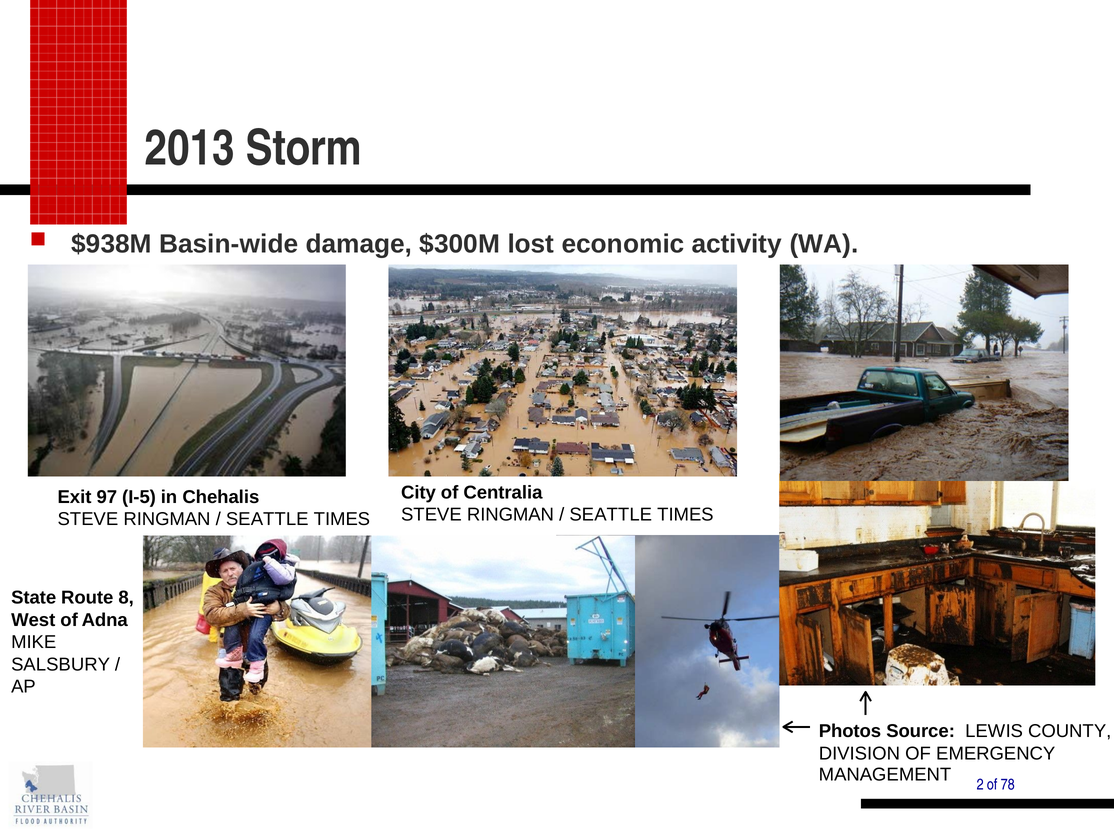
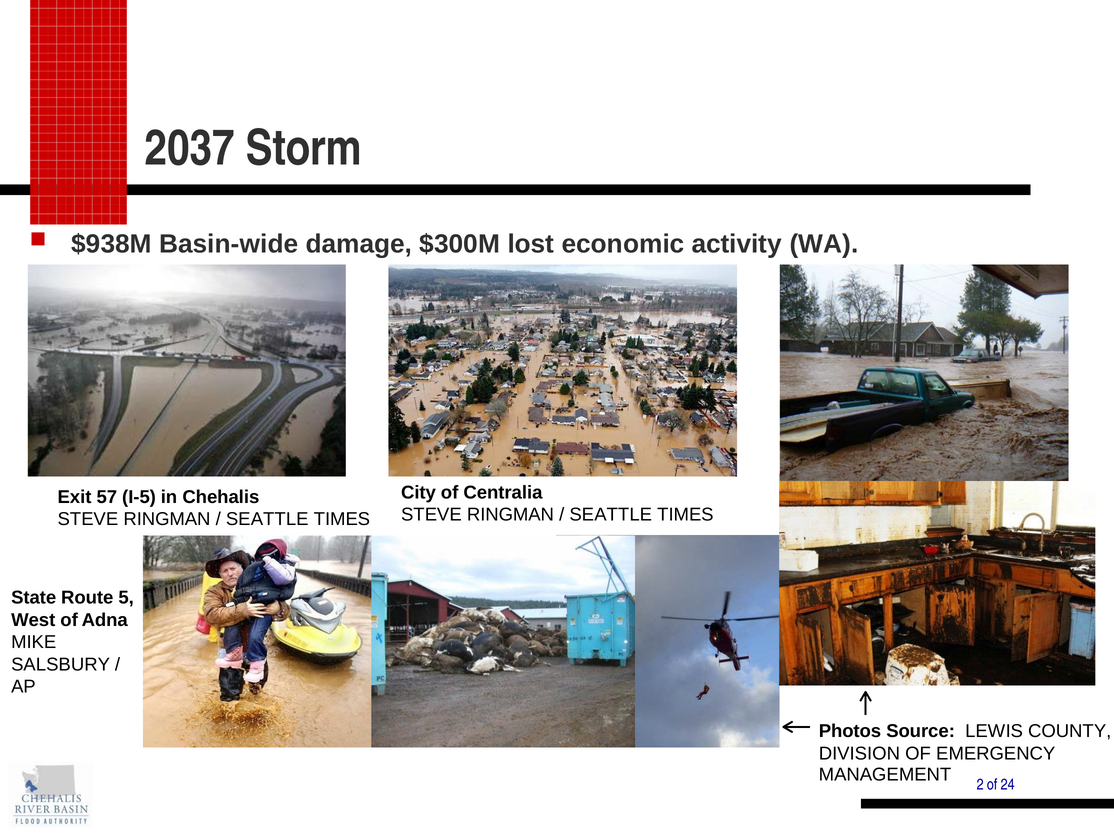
2013: 2013 -> 2037 (190, 149)
97: 97 -> 57 (107, 497)
8: 8 -> 5 (126, 597)
78: 78 -> 24 (1008, 784)
